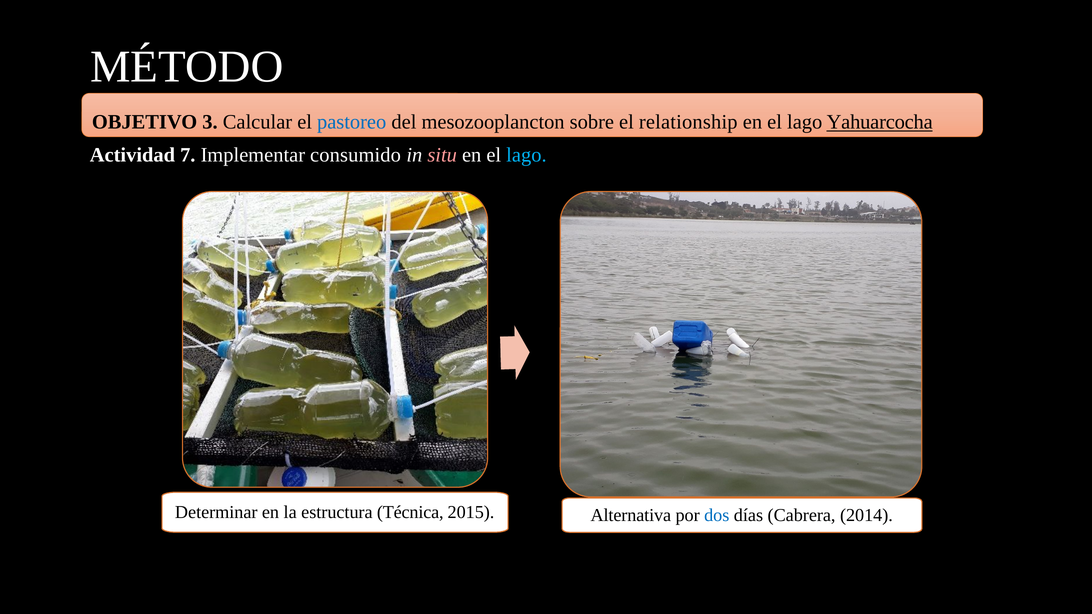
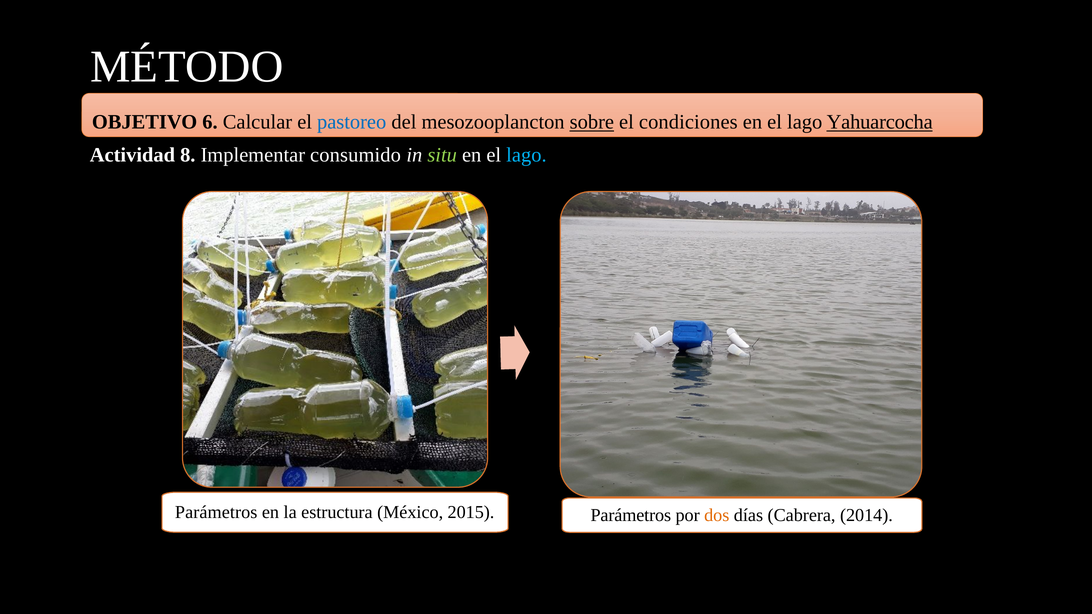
3: 3 -> 6 (210, 122)
sobre underline: none -> present (592, 122)
relationship: relationship -> condiciones (688, 122)
7: 7 -> 8 (188, 155)
situ colour: pink -> light green (442, 155)
Determinar: Determinar -> Parámetros (216, 512)
Técnica: Técnica -> México (410, 512)
2015 Alternativa: Alternativa -> Parámetros (631, 515)
dos colour: blue -> orange (717, 515)
